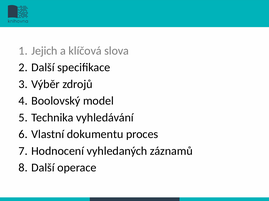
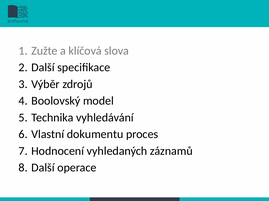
Jejich: Jejich -> Zužte (44, 51)
